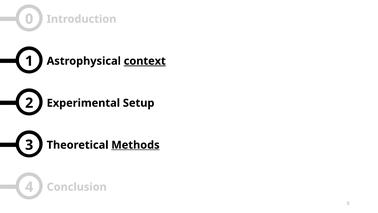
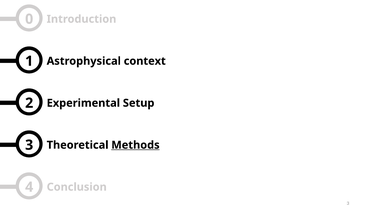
context underline: present -> none (145, 61)
